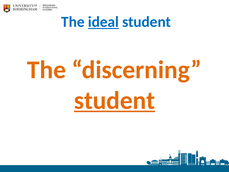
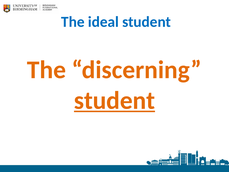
ideal underline: present -> none (103, 22)
